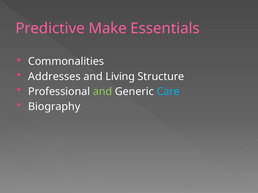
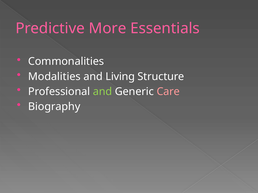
Make: Make -> More (108, 28)
Addresses: Addresses -> Modalities (54, 77)
Care colour: light blue -> pink (168, 92)
